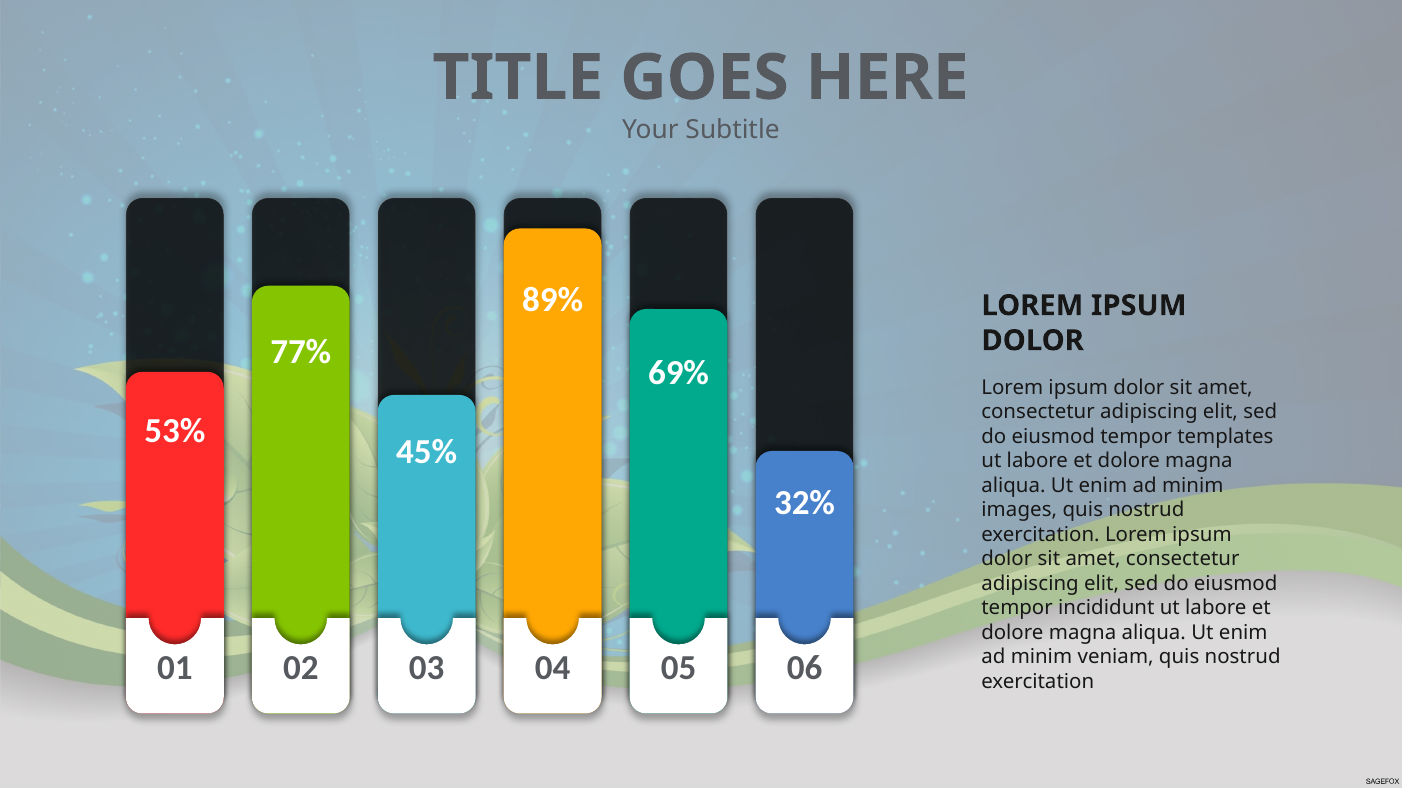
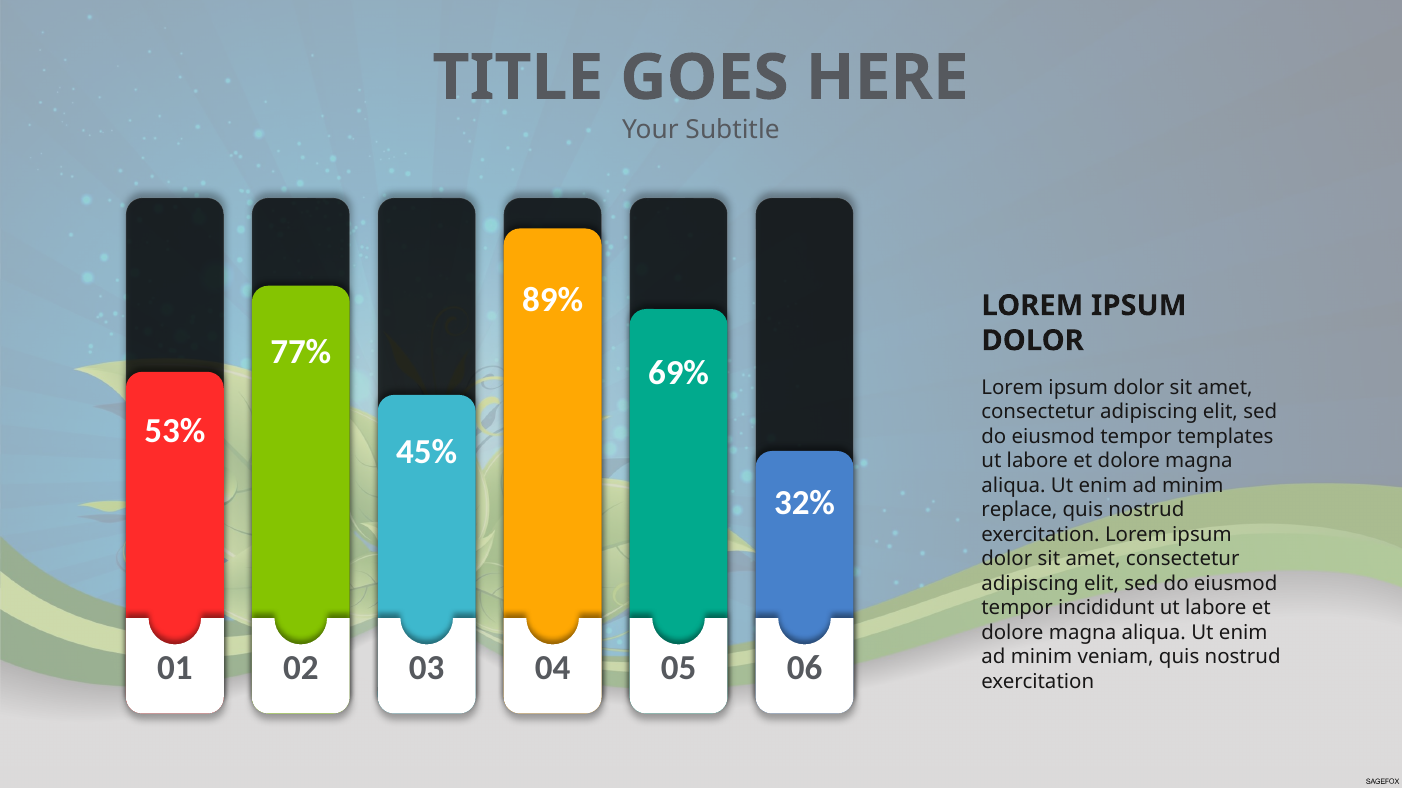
images: images -> replace (1019, 510)
